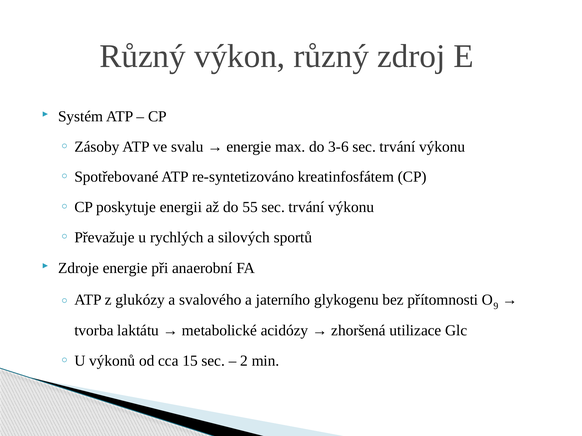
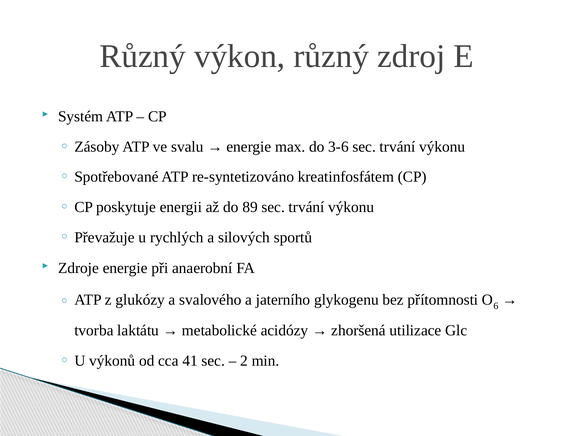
55: 55 -> 89 (250, 207)
9: 9 -> 6 (496, 306)
15: 15 -> 41 (190, 361)
